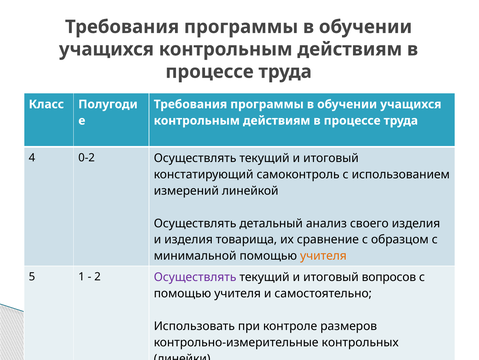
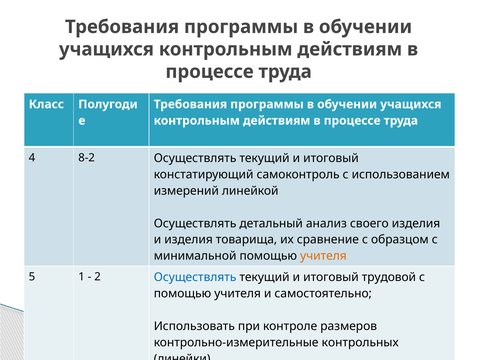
0-2: 0-2 -> 8-2 (87, 157)
Осуществлять colour: purple -> blue (195, 277)
вопросов: вопросов -> трудовой (389, 277)
